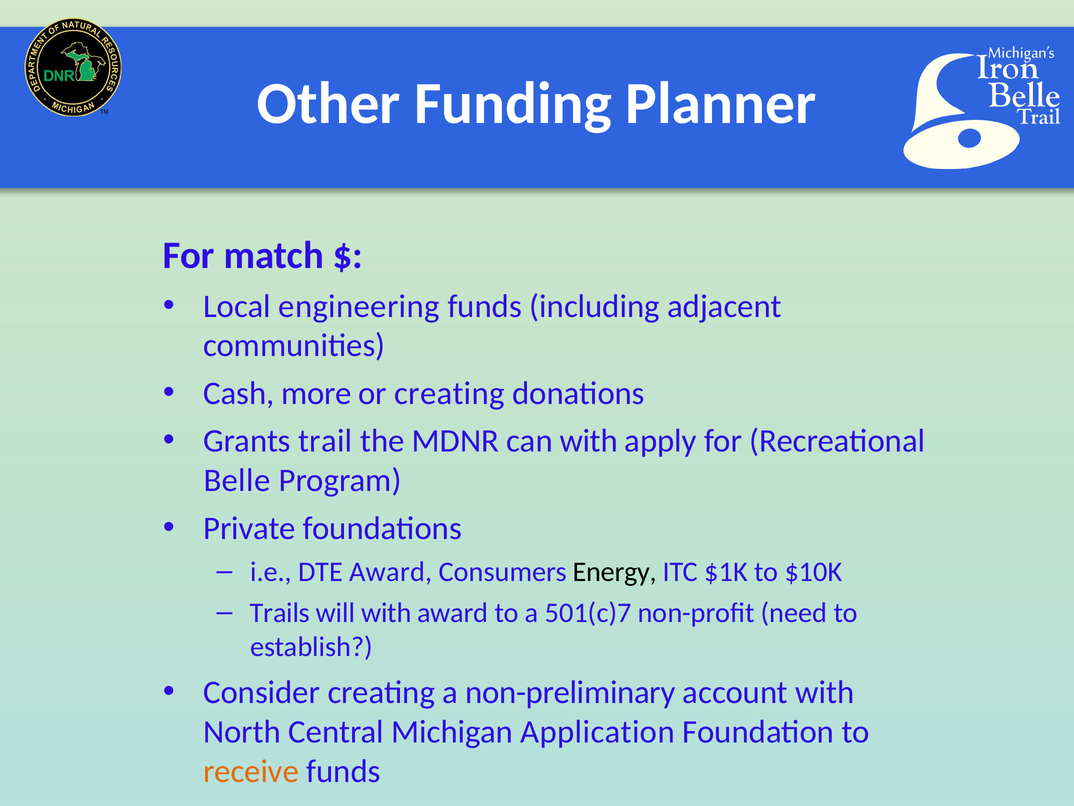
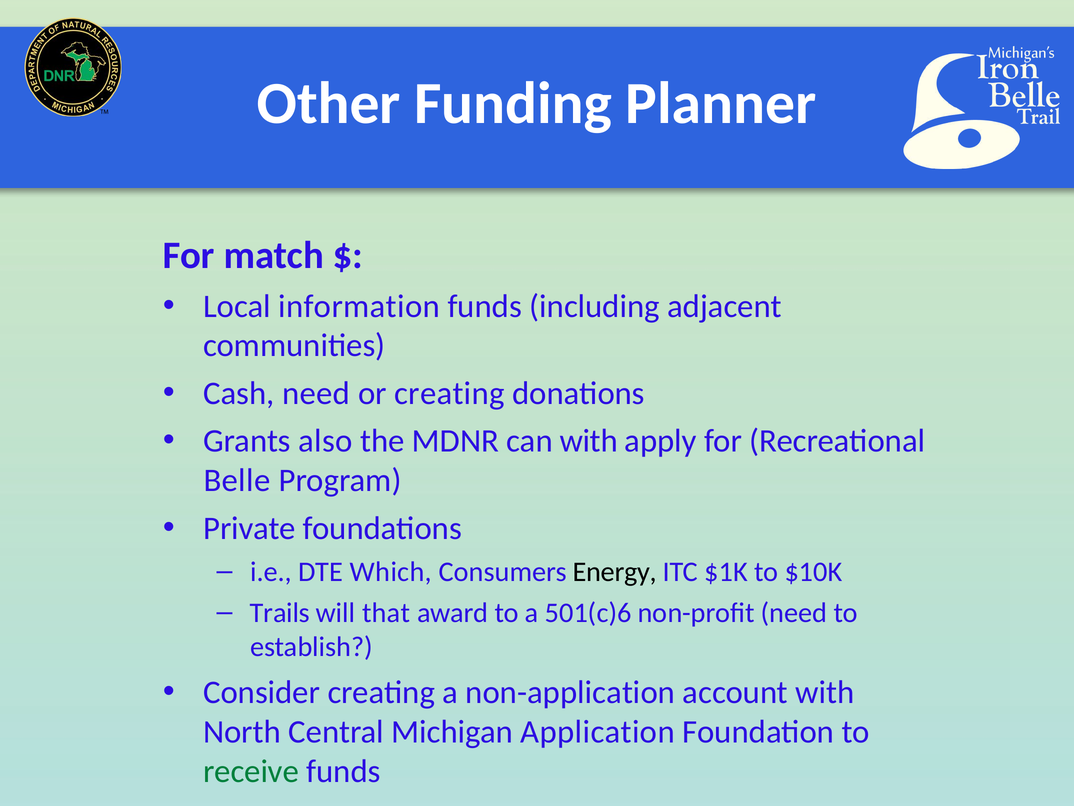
engineering: engineering -> information (359, 306)
Cash more: more -> need (316, 393)
trail: trail -> also (325, 441)
DTE Award: Award -> Which (391, 571)
will with: with -> that (386, 613)
501(c)7: 501(c)7 -> 501(c)6 (588, 613)
non-preliminary: non-preliminary -> non-application (570, 692)
receive colour: orange -> green (251, 771)
